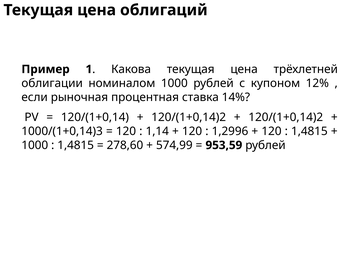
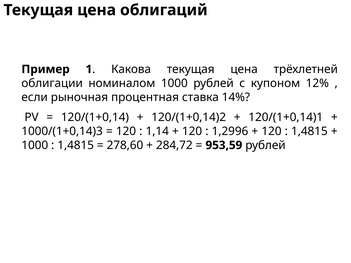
120/(1+0,14)2: 120/(1+0,14)2 -> 120/(1+0,14)1 (286, 117)
574,99: 574,99 -> 284,72 (174, 145)
